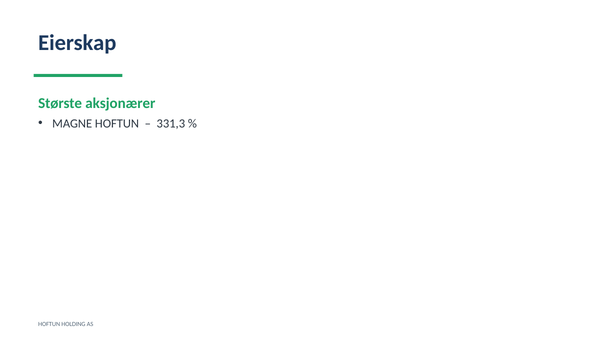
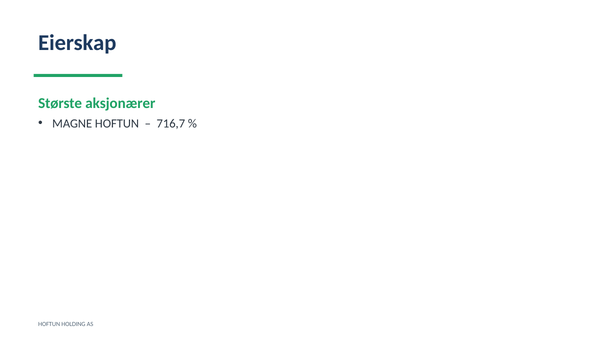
331,3: 331,3 -> 716,7 (171, 123)
